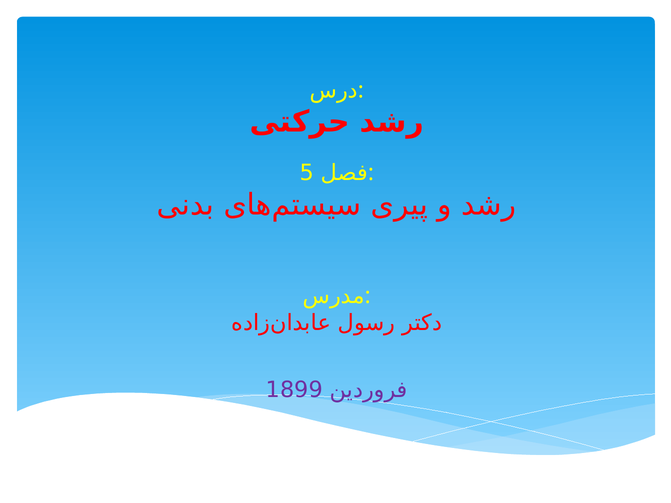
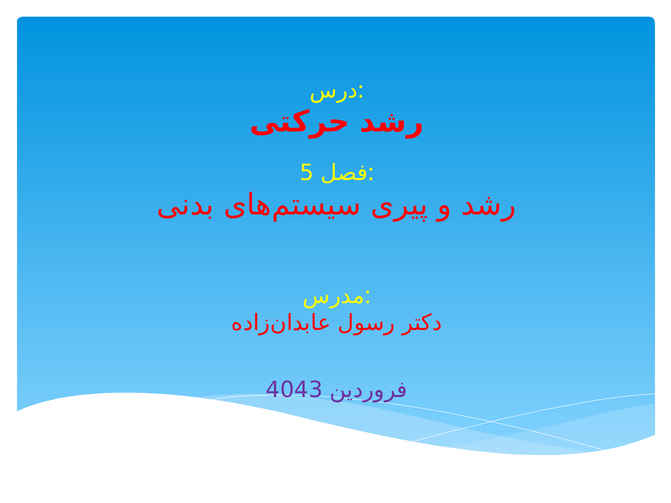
1899: 1899 -> 4043 (294, 390)
